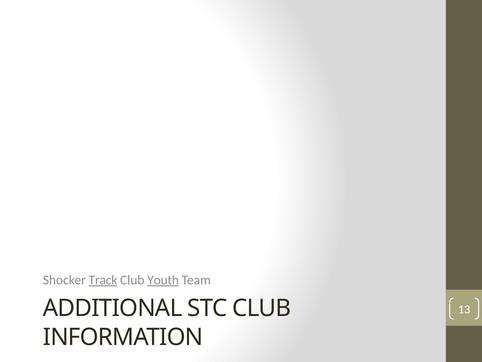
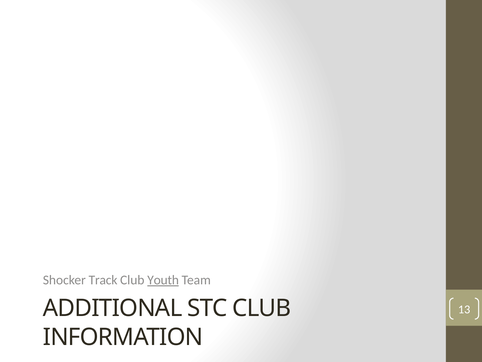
Track underline: present -> none (103, 280)
